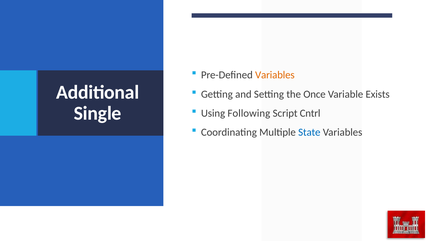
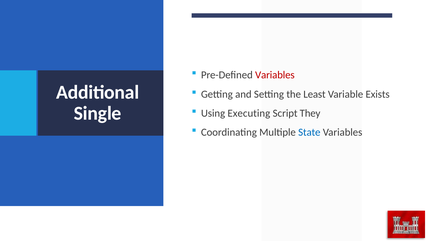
Variables colour: orange -> red (275, 75)
Once: Once -> Least (315, 94)
Following: Following -> Executing (249, 113)
Cntrl: Cntrl -> They (310, 113)
